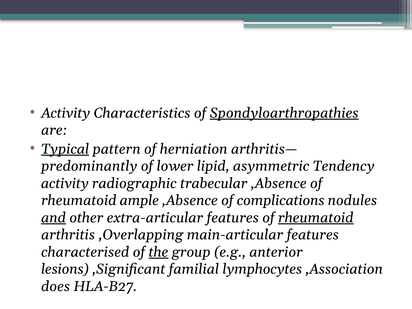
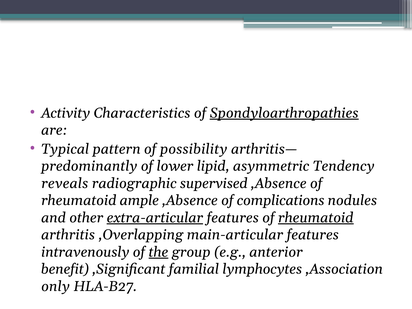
Typical underline: present -> none (65, 149)
herniation: herniation -> possibility (194, 149)
activity: activity -> reveals (65, 183)
trabecular: trabecular -> supervised (214, 183)
and underline: present -> none (54, 218)
extra-articular underline: none -> present (155, 218)
characterised: characterised -> intravenously (85, 252)
lesions: lesions -> benefit (65, 269)
does: does -> only (56, 286)
